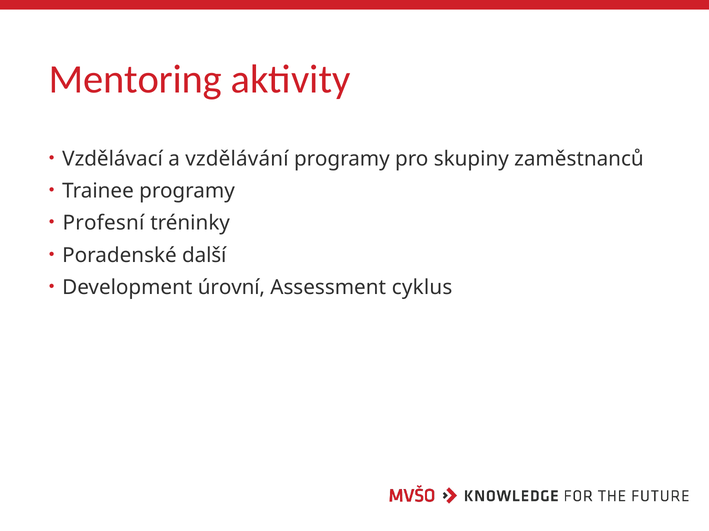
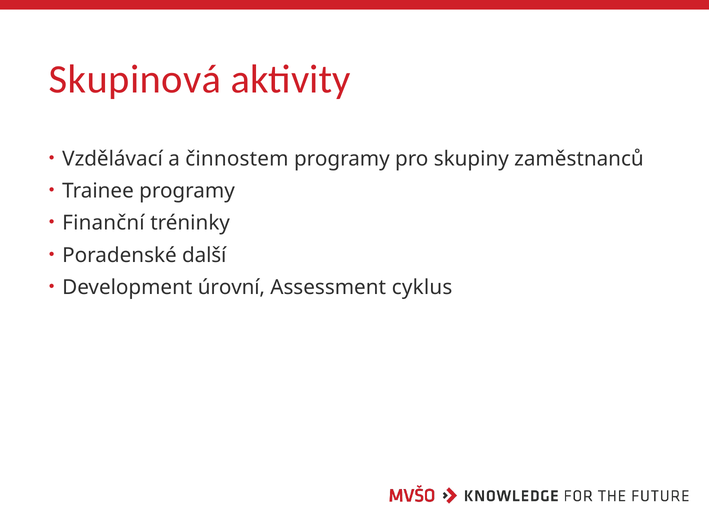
Mentoring: Mentoring -> Skupinová (135, 79)
vzdělávání: vzdělávání -> činnostem (237, 159)
Profesní: Profesní -> Finanční (103, 223)
